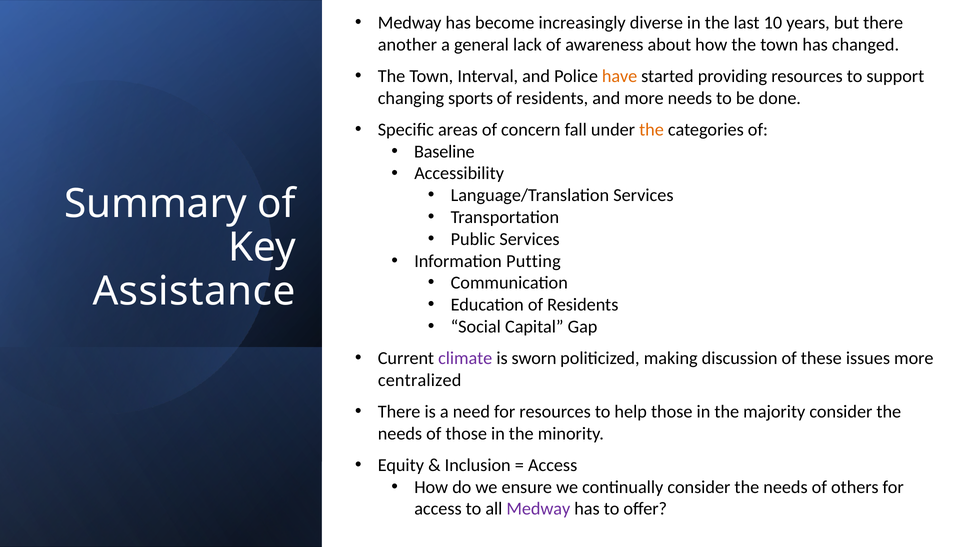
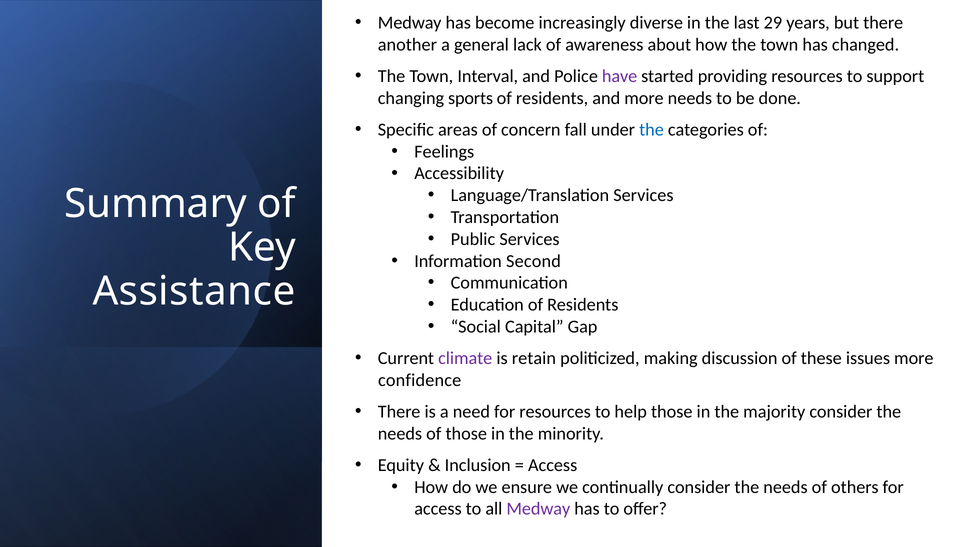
10: 10 -> 29 (773, 23)
have colour: orange -> purple (620, 76)
the colour: orange -> blue (651, 130)
Baseline: Baseline -> Feelings (444, 152)
Putting: Putting -> Second (533, 261)
sworn: sworn -> retain (534, 358)
centralized: centralized -> confidence (420, 380)
